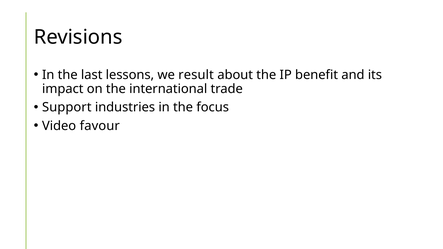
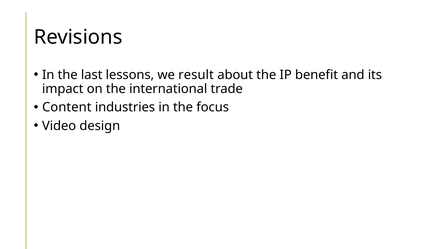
Support: Support -> Content (67, 107)
favour: favour -> design (100, 126)
